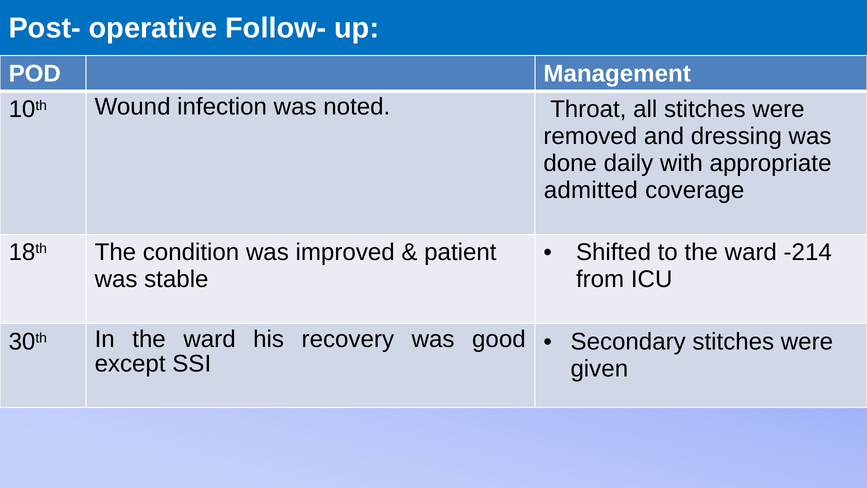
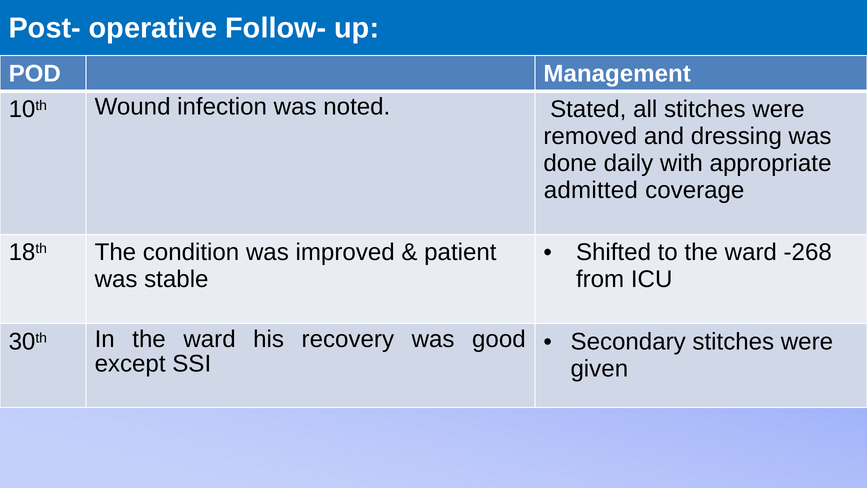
Throat: Throat -> Stated (588, 109)
-214: -214 -> -268 (808, 252)
